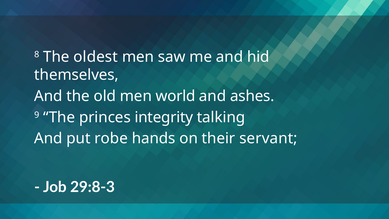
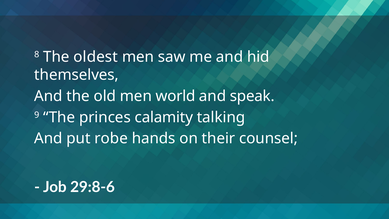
ashes: ashes -> speak (252, 96)
integrity: integrity -> calamity (164, 117)
servant: servant -> counsel (268, 138)
29:8-3: 29:8-3 -> 29:8-6 (93, 187)
